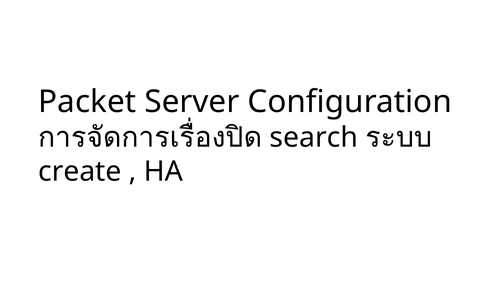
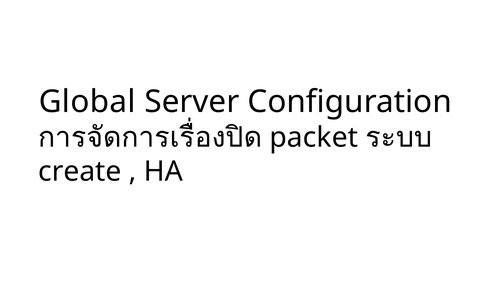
Packet: Packet -> Global (87, 102)
search: search -> packet (314, 138)
